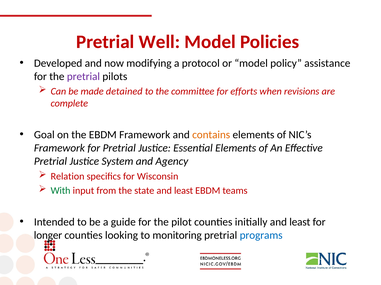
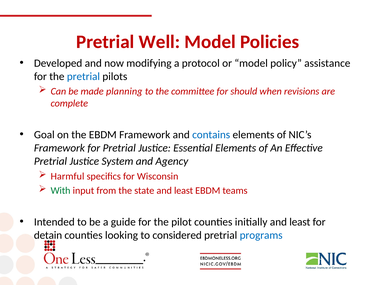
pretrial colour: purple -> blue (83, 77)
detained: detained -> planning (124, 92)
efforts: efforts -> should (244, 92)
contains colour: orange -> blue (211, 135)
Relation: Relation -> Harmful (67, 177)
longer: longer -> detain (48, 236)
monitoring: monitoring -> considered (177, 236)
